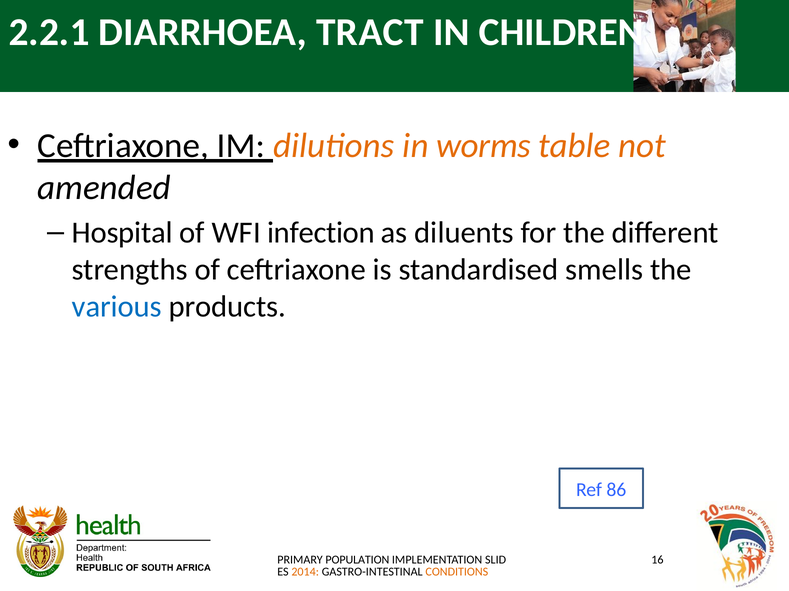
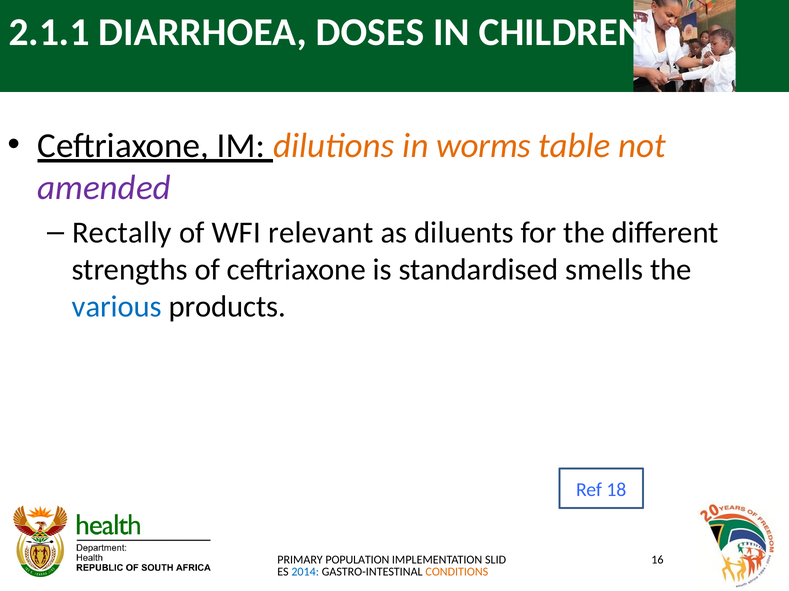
2.2.1: 2.2.1 -> 2.1.1 (49, 32)
TRACT: TRACT -> DOSES (370, 32)
amended colour: black -> purple (104, 188)
Hospital: Hospital -> Rectally (122, 233)
infection: infection -> relevant (321, 233)
86: 86 -> 18 (616, 490)
2014 colour: orange -> blue (305, 572)
